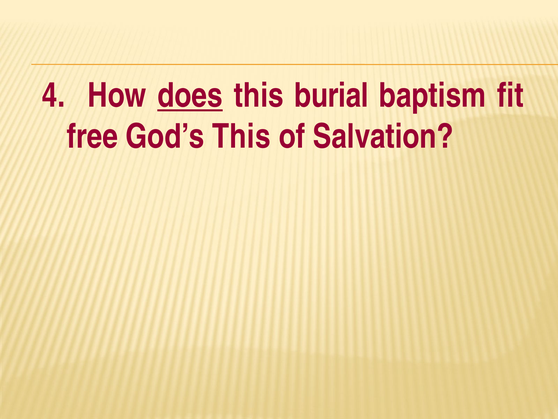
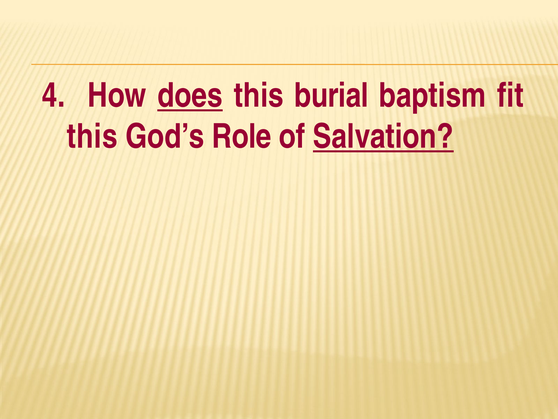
free: free -> this (92, 136)
God’s This: This -> Role (242, 136)
Salvation underline: none -> present (383, 136)
